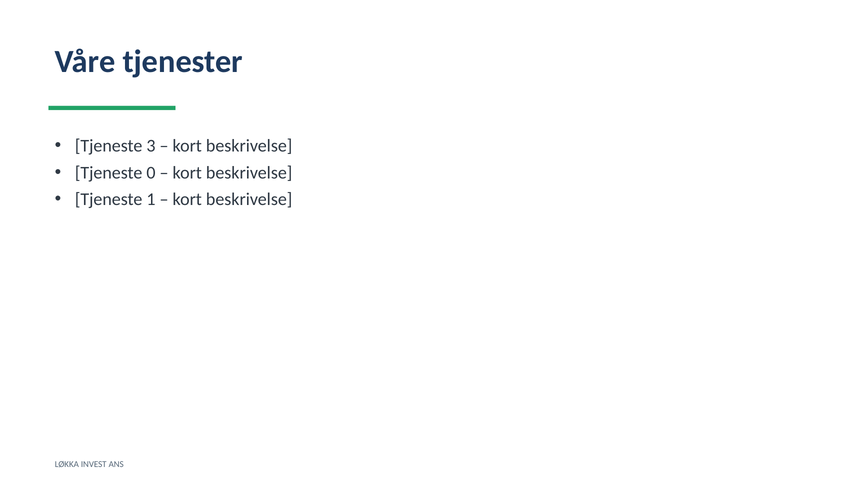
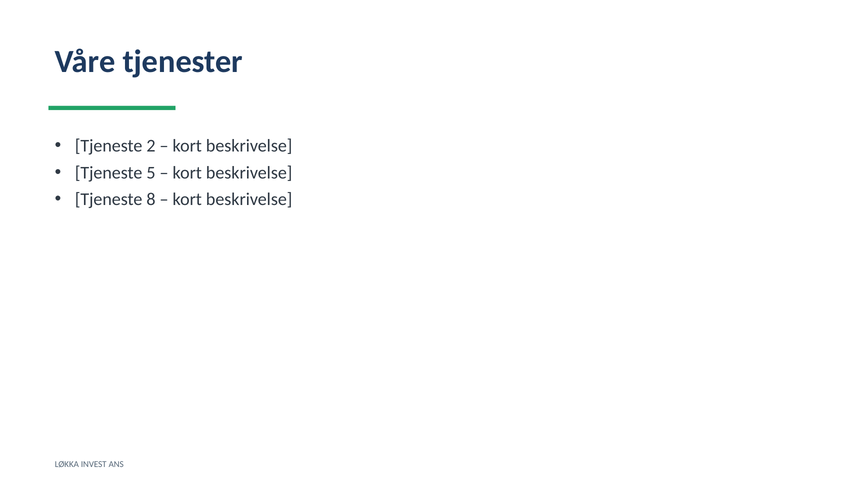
3: 3 -> 2 (151, 146)
0: 0 -> 5 (151, 173)
1: 1 -> 8 (151, 200)
